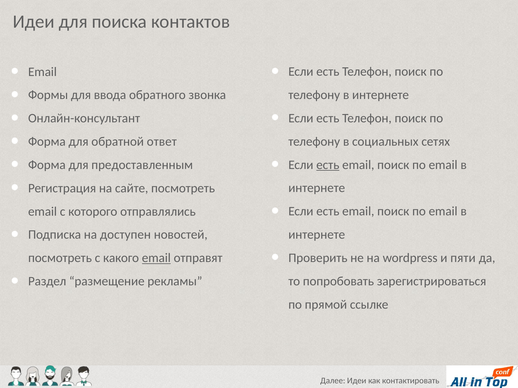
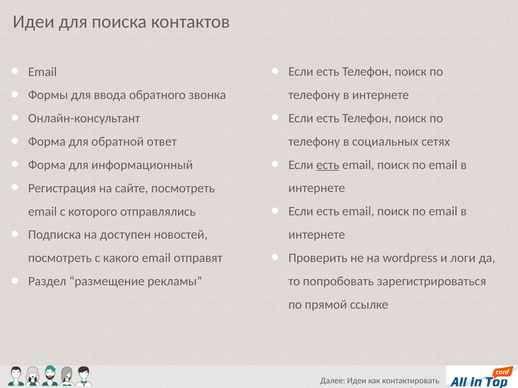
предоставленным: предоставленным -> информационный (142, 165)
пяти: пяти -> логи (463, 258)
email underline: present -> none (156, 258)
